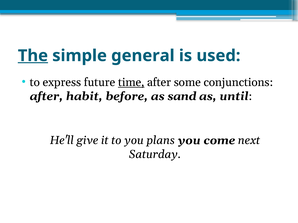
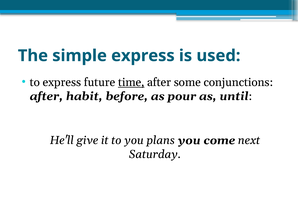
The underline: present -> none (33, 56)
simple general: general -> express (143, 56)
sand: sand -> pour (182, 96)
